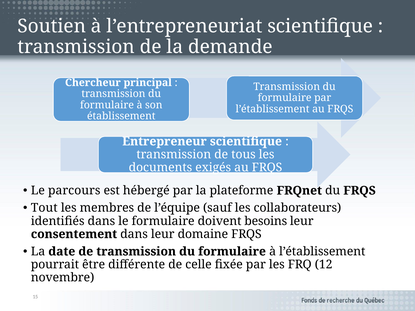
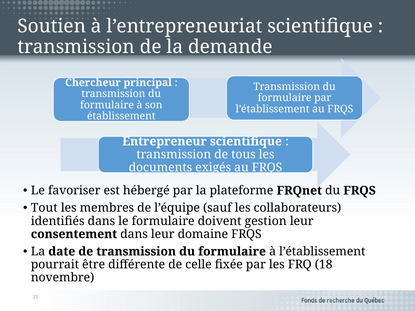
parcours: parcours -> favoriser (74, 191)
besoins: besoins -> gestion (266, 221)
12: 12 -> 18 (324, 265)
